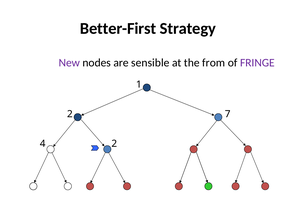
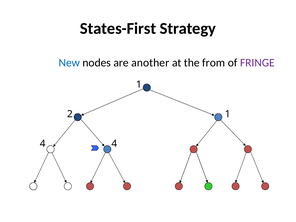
Better-First: Better-First -> States-First (118, 29)
New colour: purple -> blue (69, 63)
sensible: sensible -> another (150, 63)
2 7: 7 -> 1 (228, 114)
4 2: 2 -> 4 (114, 144)
